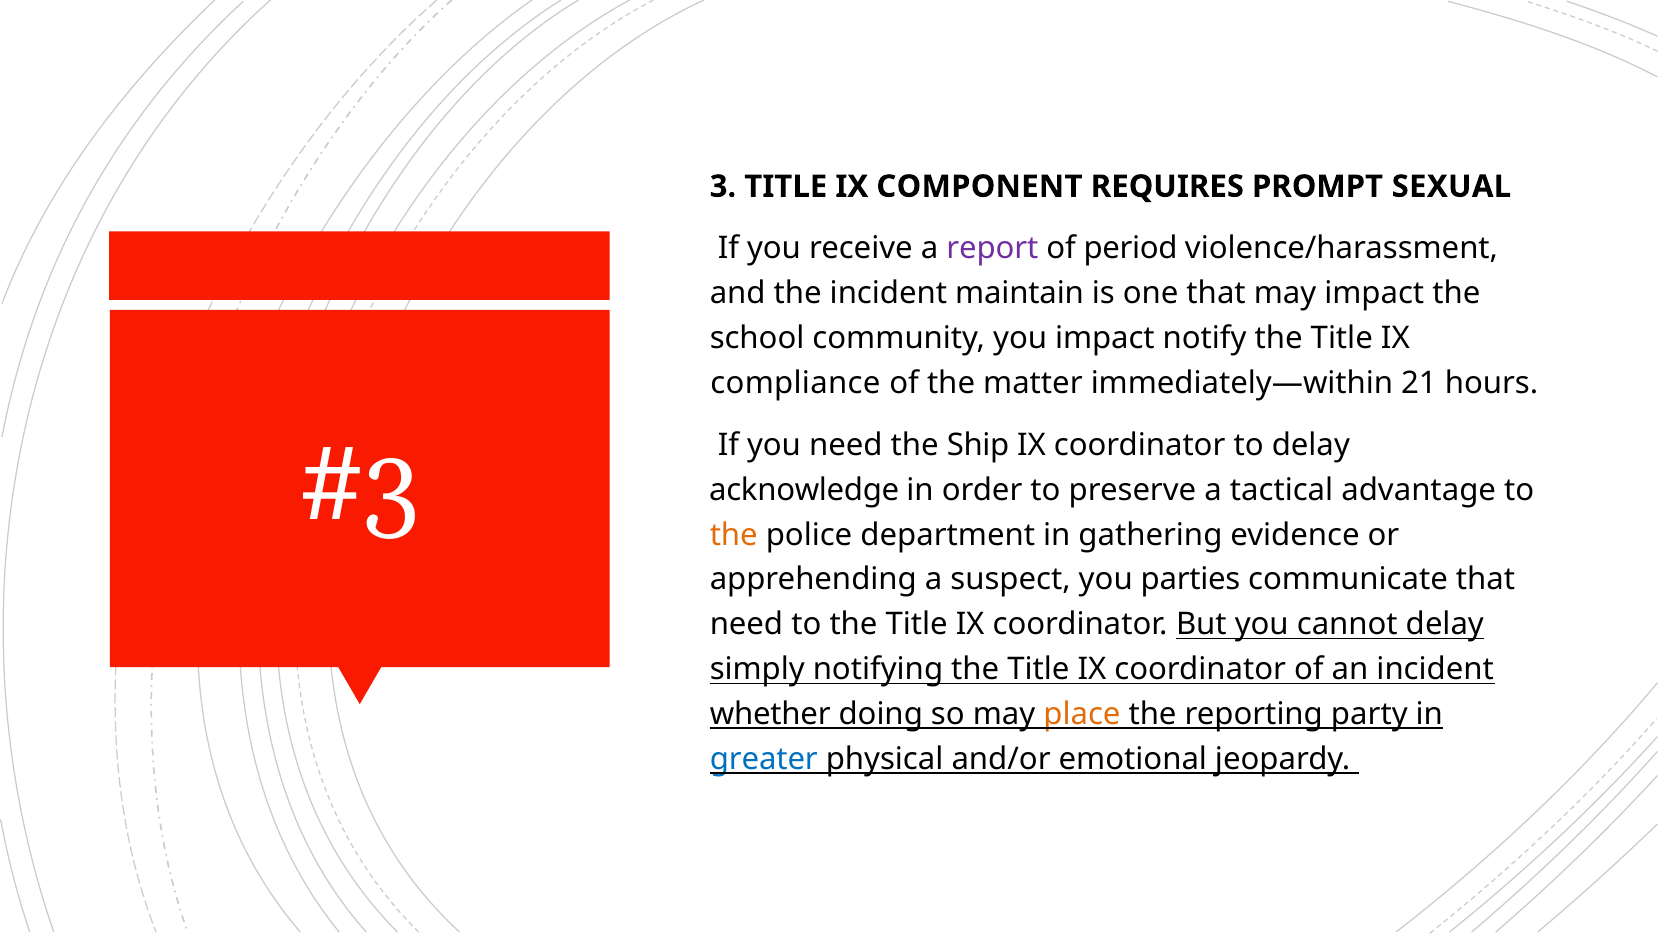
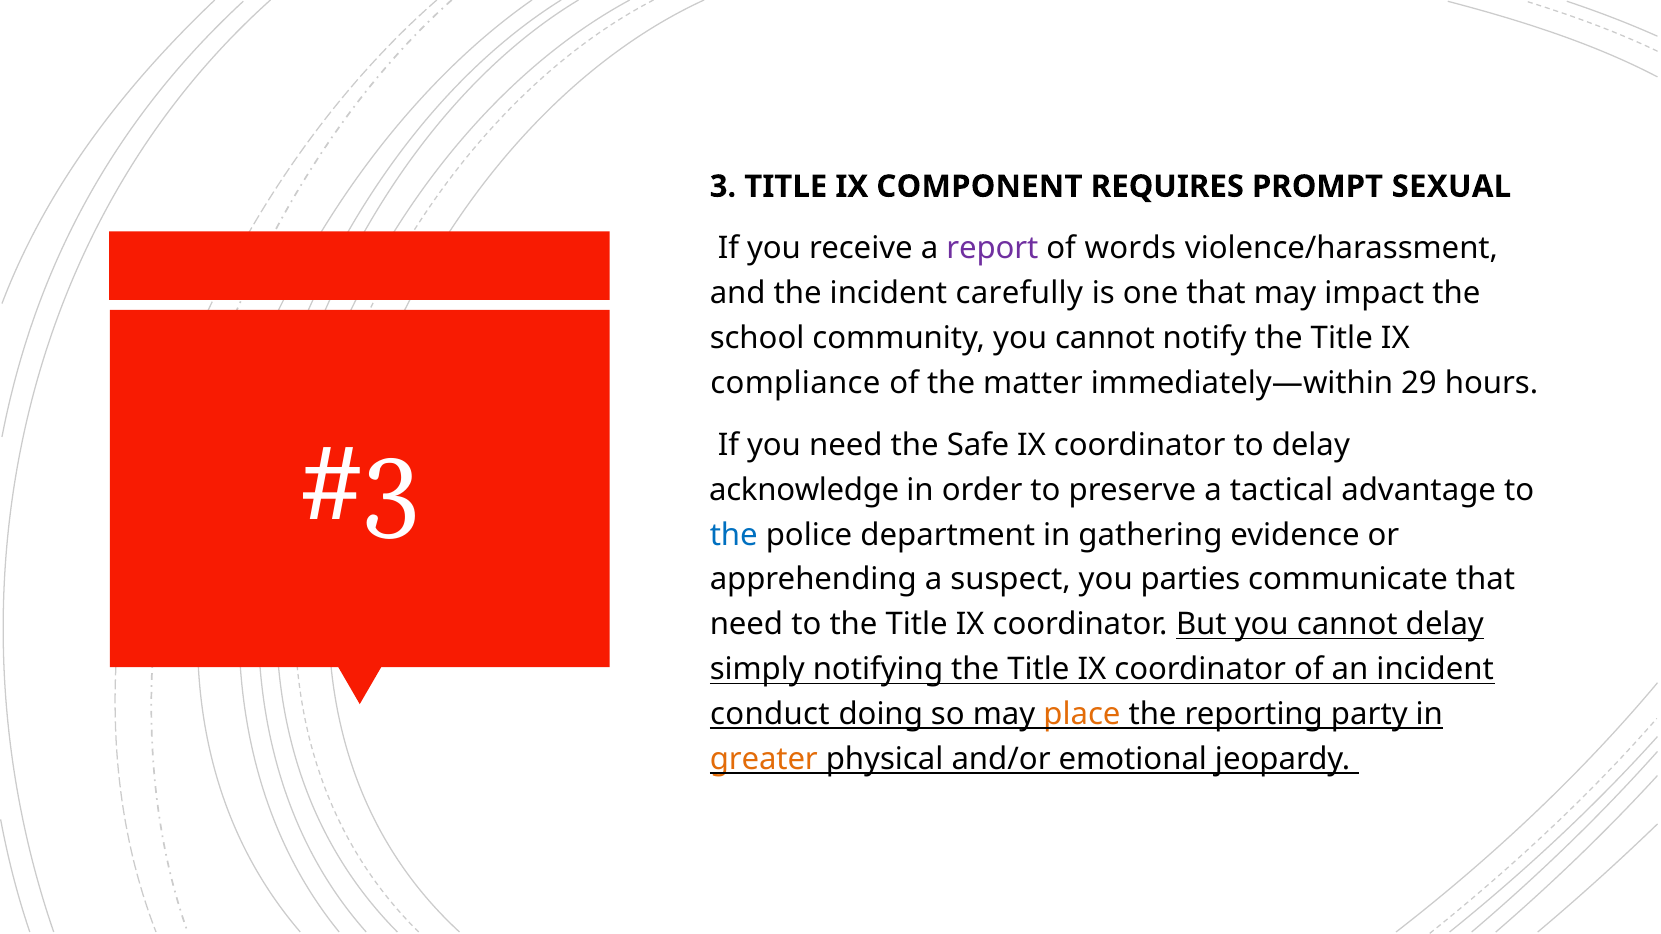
period: period -> words (1130, 249)
maintain: maintain -> carefully (1019, 294)
community you impact: impact -> cannot (1105, 338)
21: 21 -> 29 (1419, 383)
Ship: Ship -> Safe (978, 445)
the colour: orange -> blue (734, 535)
whether: whether -> conduct (770, 714)
greater colour: blue -> orange (764, 759)
